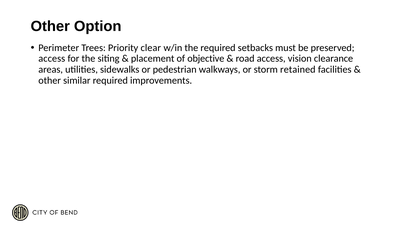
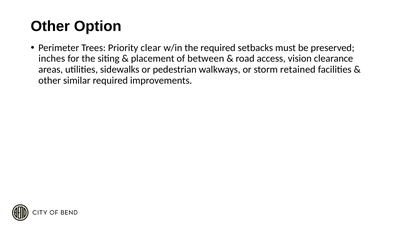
access: access -> inches (52, 59)
objective: objective -> between (206, 59)
